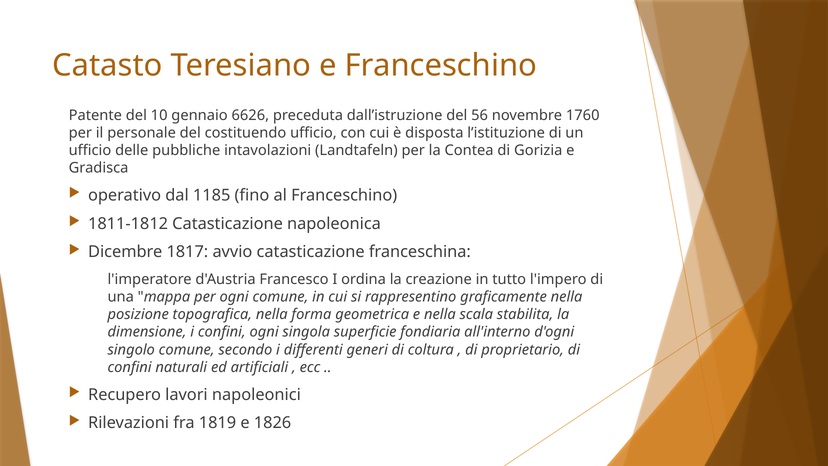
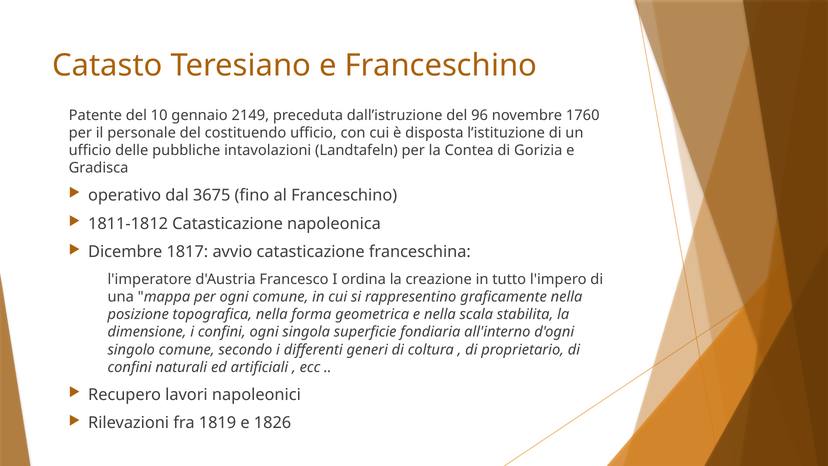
6626: 6626 -> 2149 (250, 115)
56: 56 -> 96 (480, 115)
1185: 1185 -> 3675 (212, 195)
